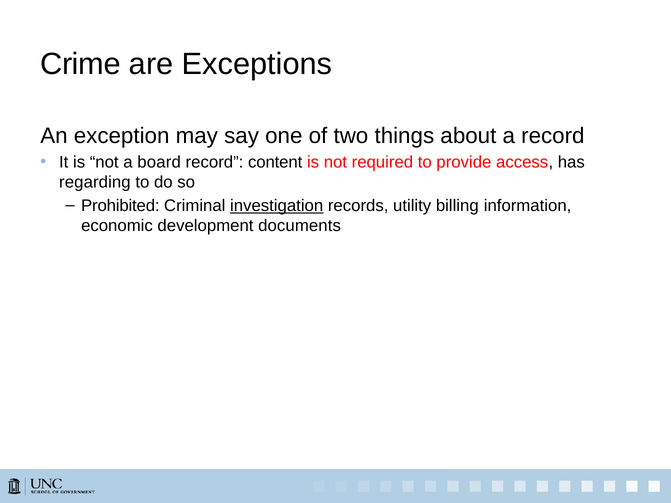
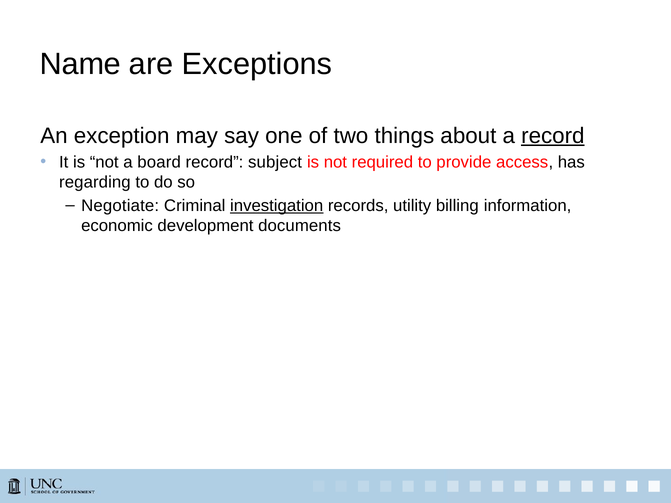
Crime: Crime -> Name (81, 64)
record underline: none -> present (553, 136)
content: content -> subject (275, 162)
Prohibited: Prohibited -> Negotiate (120, 206)
